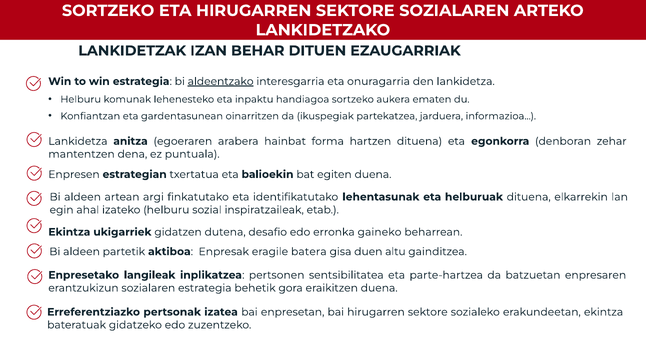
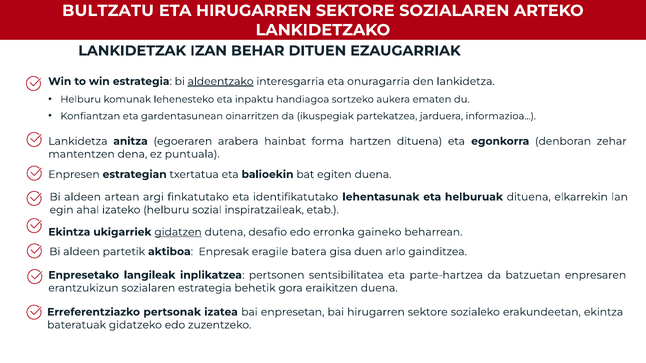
SORTZEKO: SORTZEKO -> BULTZATU (108, 11)
gidatzen underline: none -> present (178, 232)
altu: altu -> arlo (395, 252)
